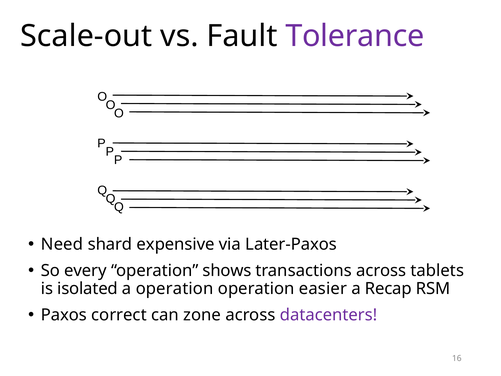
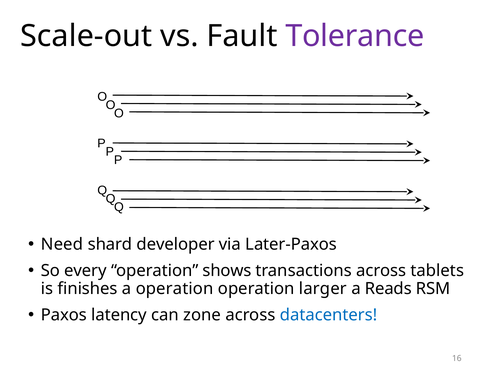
expensive: expensive -> developer (176, 244)
isolated: isolated -> finishes (87, 288)
easier: easier -> larger (323, 288)
Recap: Recap -> Reads (388, 288)
correct: correct -> latency (119, 315)
datacenters colour: purple -> blue (329, 315)
